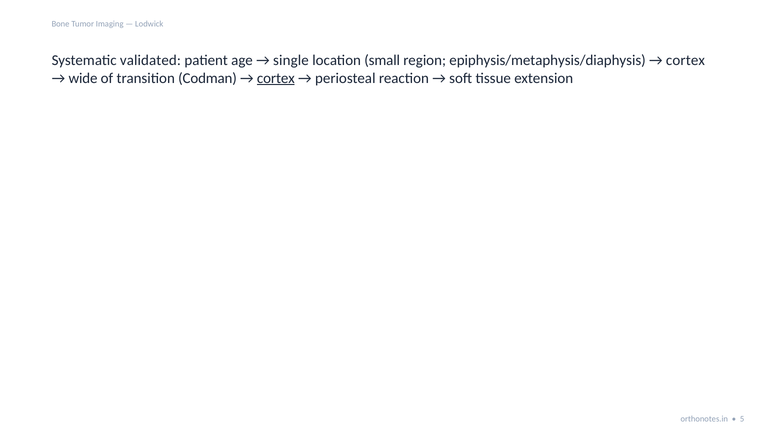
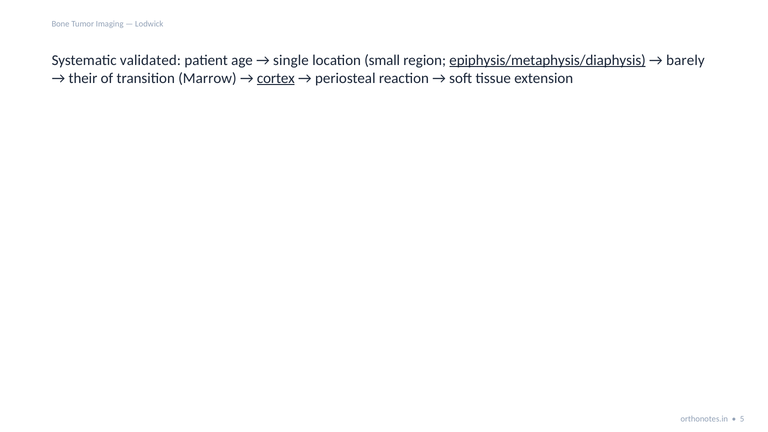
epiphysis/metaphysis/diaphysis underline: none -> present (548, 60)
cortex: cortex -> barely (685, 60)
wide: wide -> their (83, 78)
Codman: Codman -> Marrow (207, 78)
